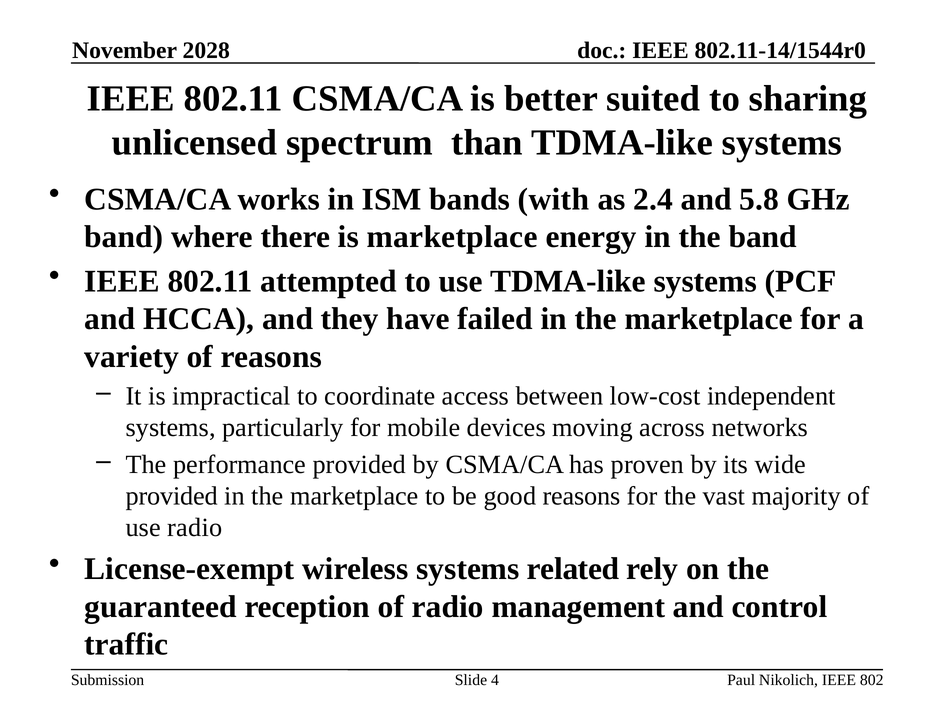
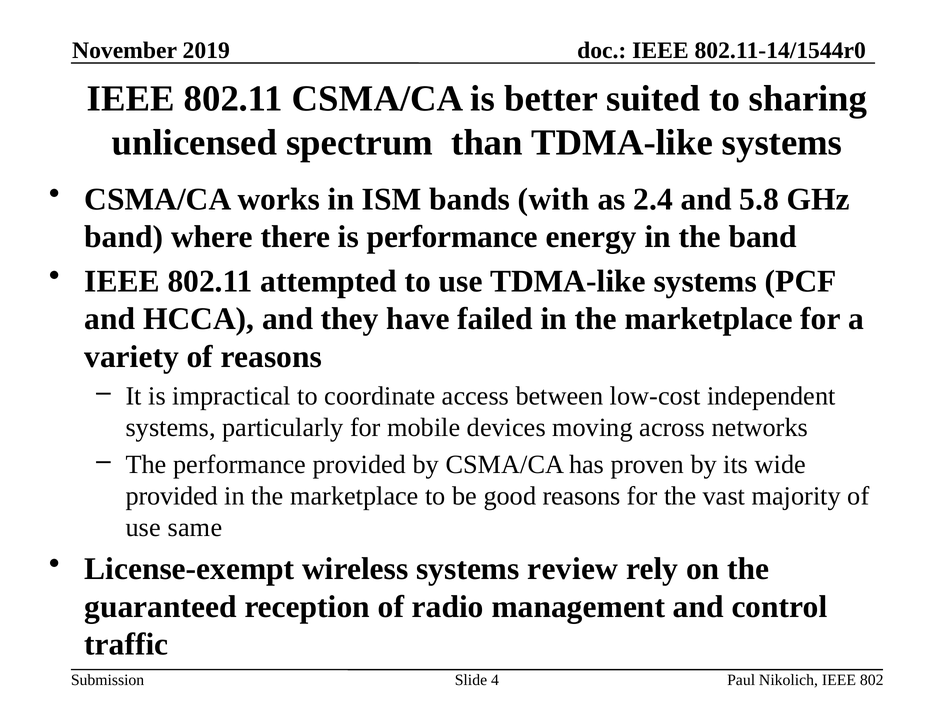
2028: 2028 -> 2019 (206, 51)
is marketplace: marketplace -> performance (452, 237)
use radio: radio -> same (195, 528)
related: related -> review (573, 569)
